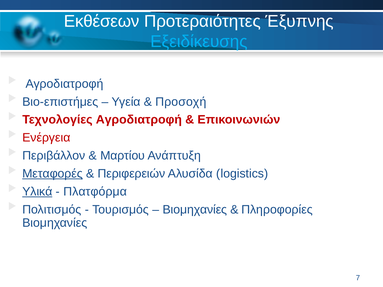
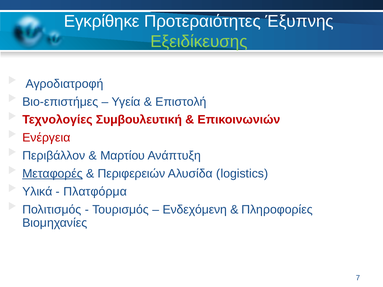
Εκθέσεων: Εκθέσεων -> Εγκρίθηκε (102, 21)
Εξειδίκευσης colour: light blue -> light green (199, 42)
Προσοχή: Προσοχή -> Επιστολή (181, 102)
Τεχνολογίες Αγροδιατροφή: Αγροδιατροφή -> Συμβουλευτική (139, 120)
Υλικά underline: present -> none (37, 192)
Βιομηχανίες: Βιομηχανίες -> Ενδεχόμενη (195, 210)
